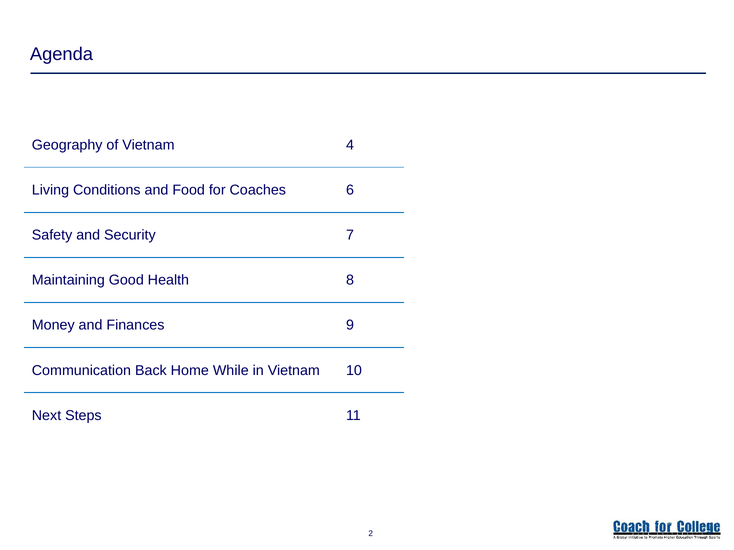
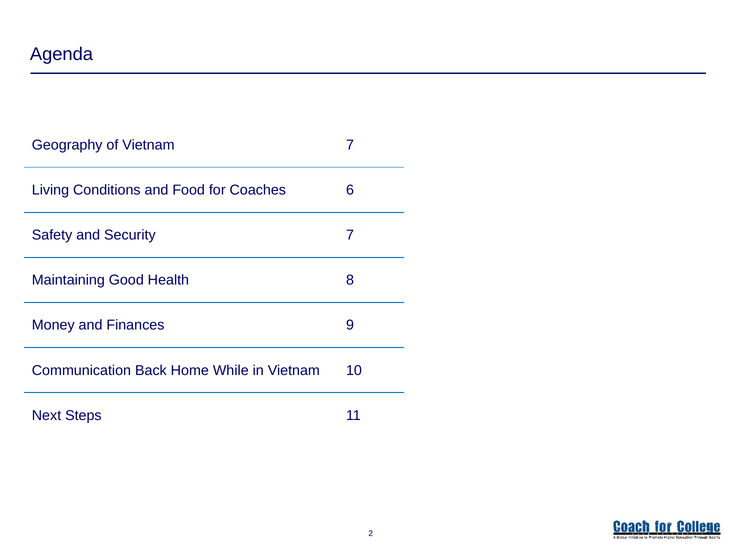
Vietnam 4: 4 -> 7 (350, 145)
